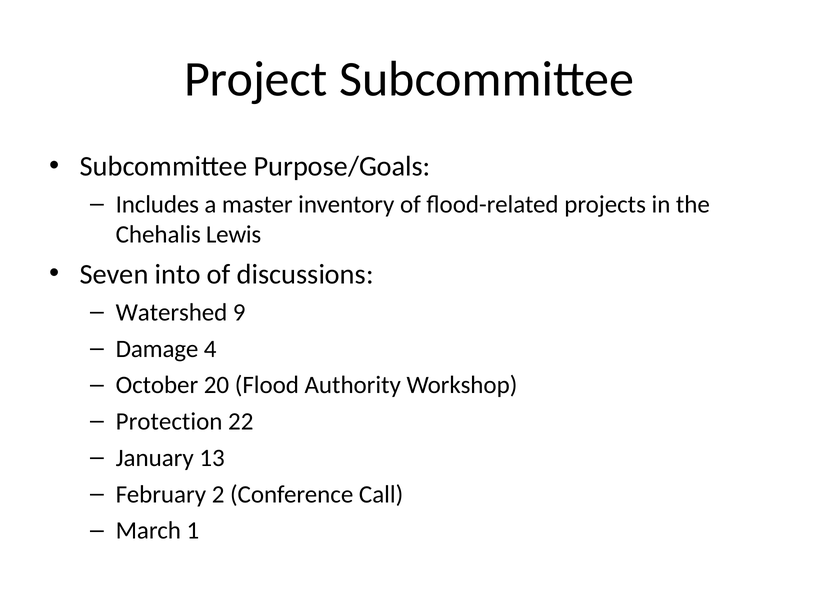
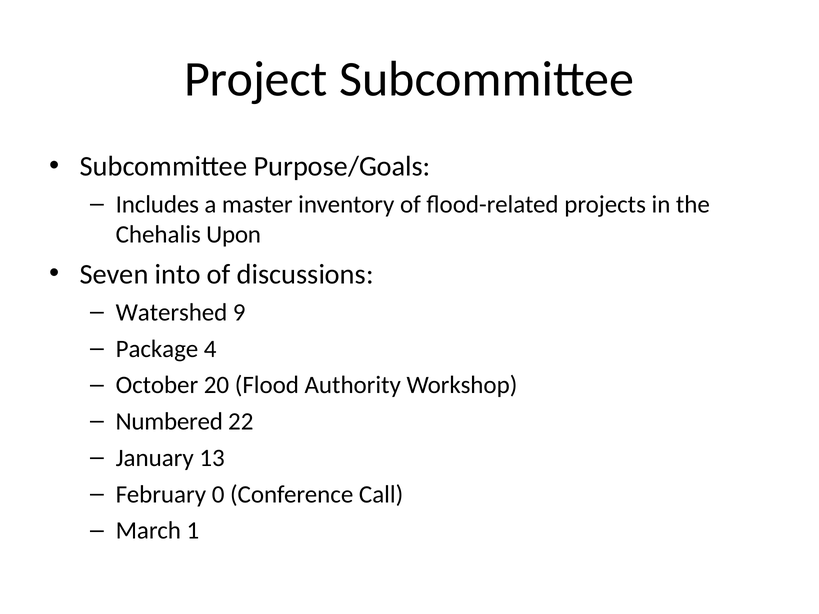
Lewis: Lewis -> Upon (234, 235)
Damage: Damage -> Package (157, 349)
Protection: Protection -> Numbered (169, 422)
2: 2 -> 0 (218, 495)
